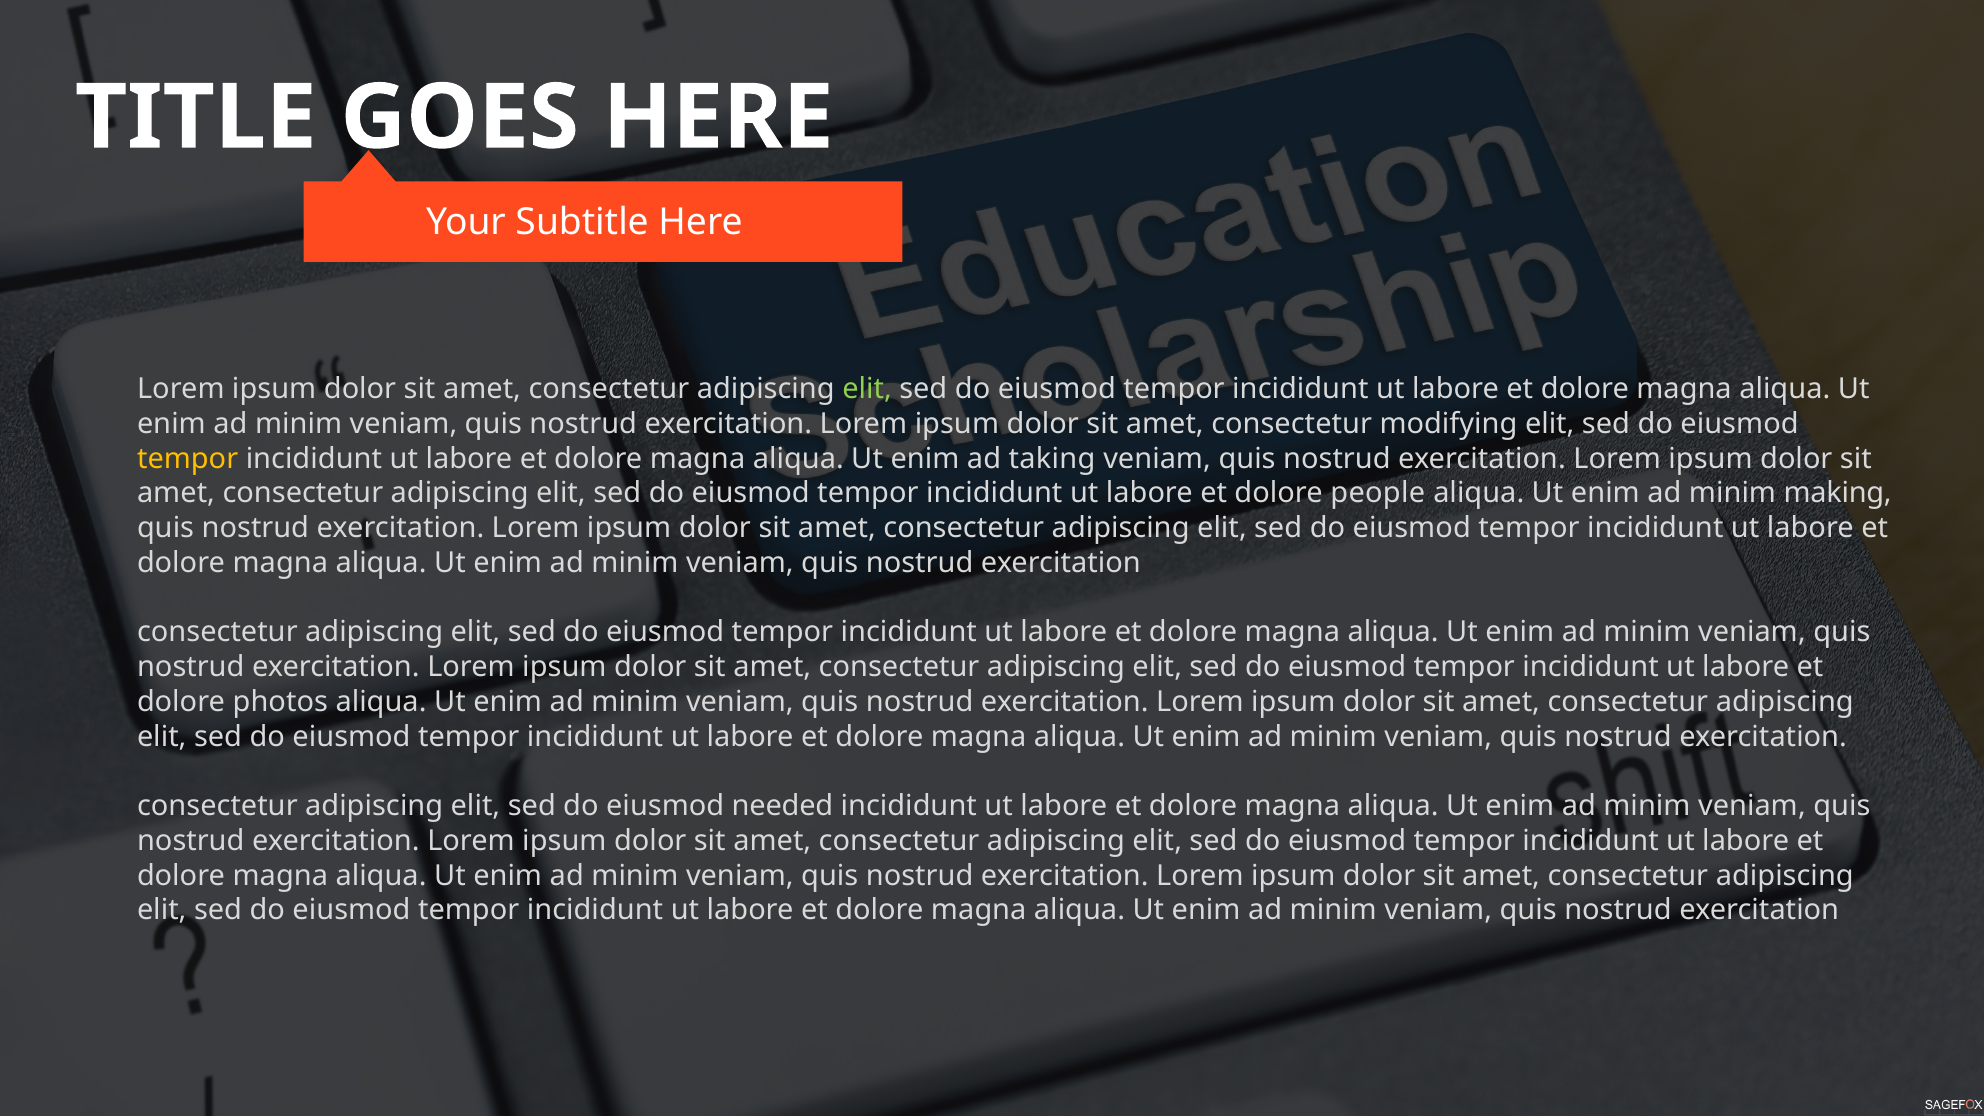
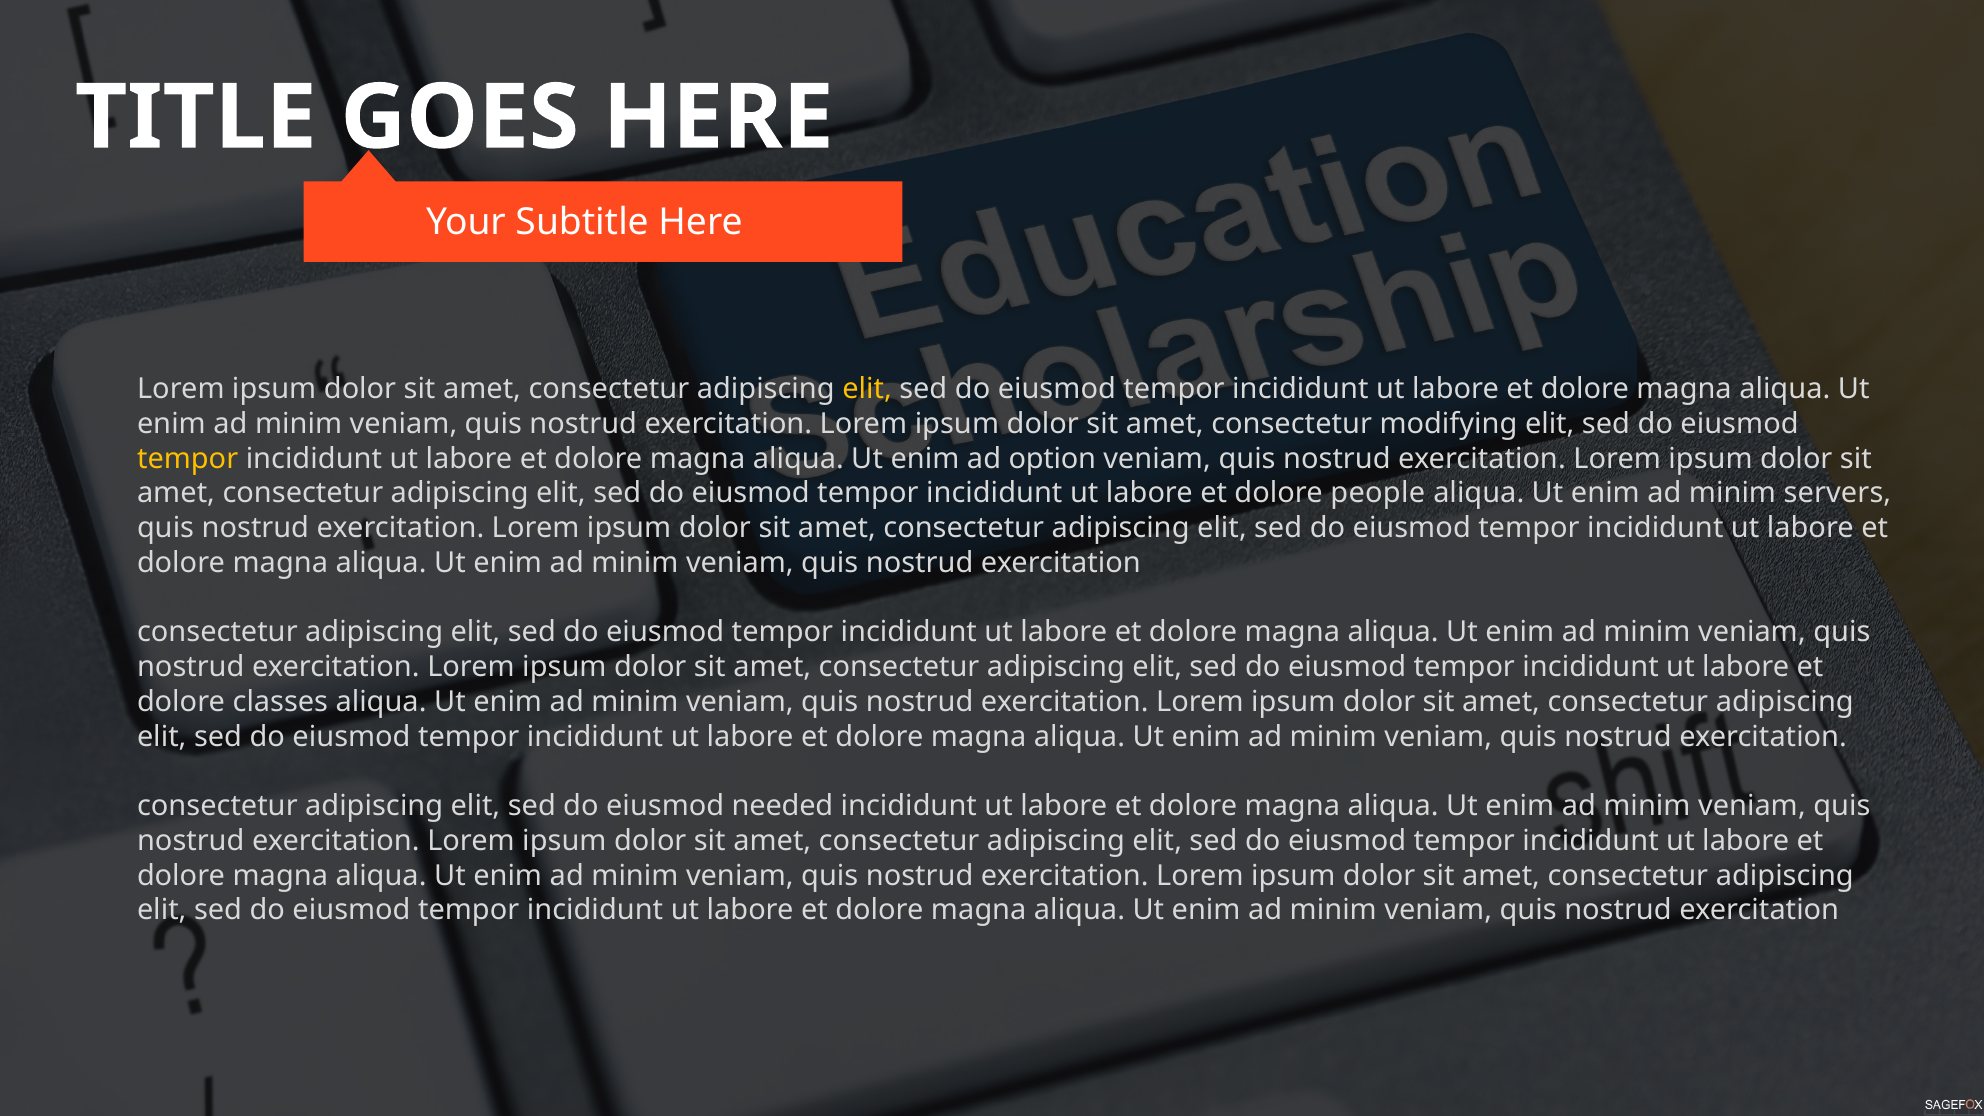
elit colour: light green -> yellow (867, 389)
taking: taking -> option (1052, 459)
making: making -> servers (1837, 493)
photos: photos -> classes (280, 702)
